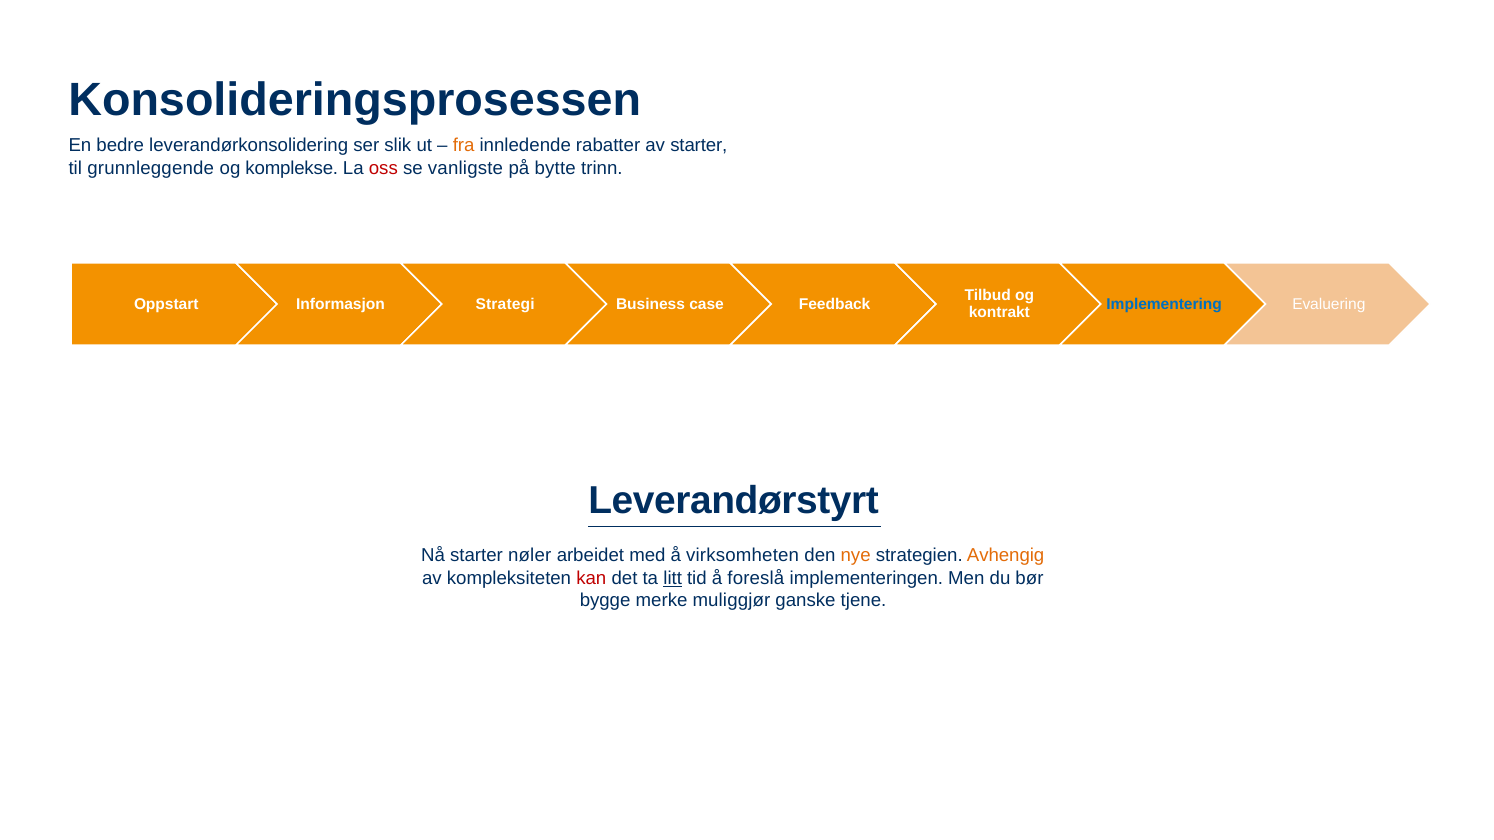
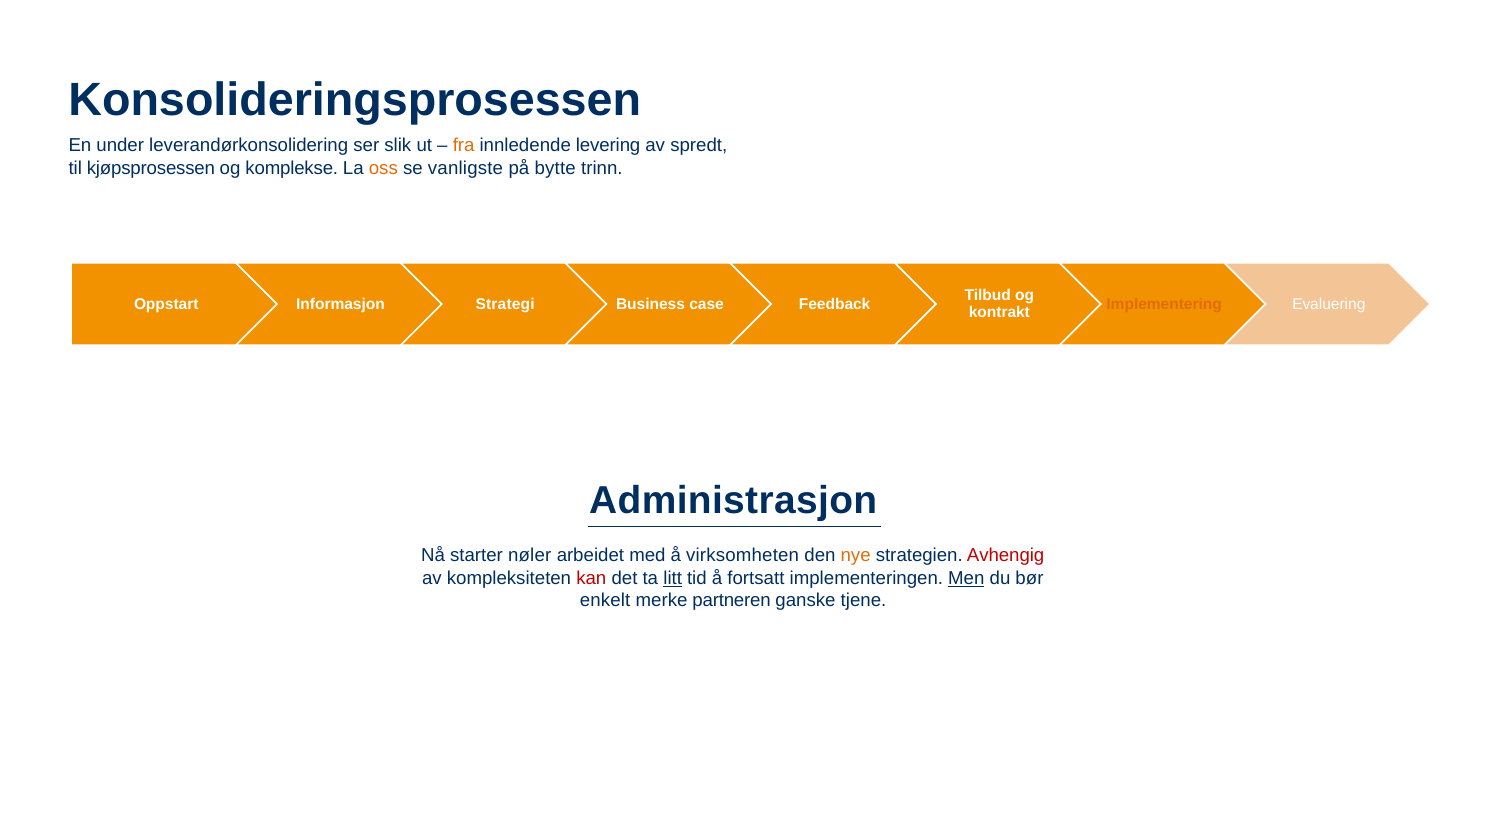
bedre: bedre -> under (120, 146)
rabatter: rabatter -> levering (608, 146)
av starter: starter -> spredt (699, 146)
grunnleggende: grunnleggende -> kjøpsprosessen (151, 168)
oss colour: red -> orange (383, 168)
Implementering colour: blue -> orange (1164, 304)
Leverandørstyrt: Leverandørstyrt -> Administrasjon (733, 501)
Avhengig colour: orange -> red (1006, 556)
foreslå: foreslå -> fortsatt (756, 578)
Men underline: none -> present (966, 578)
bygge: bygge -> enkelt (605, 601)
muliggjør: muliggjør -> partneren (732, 601)
